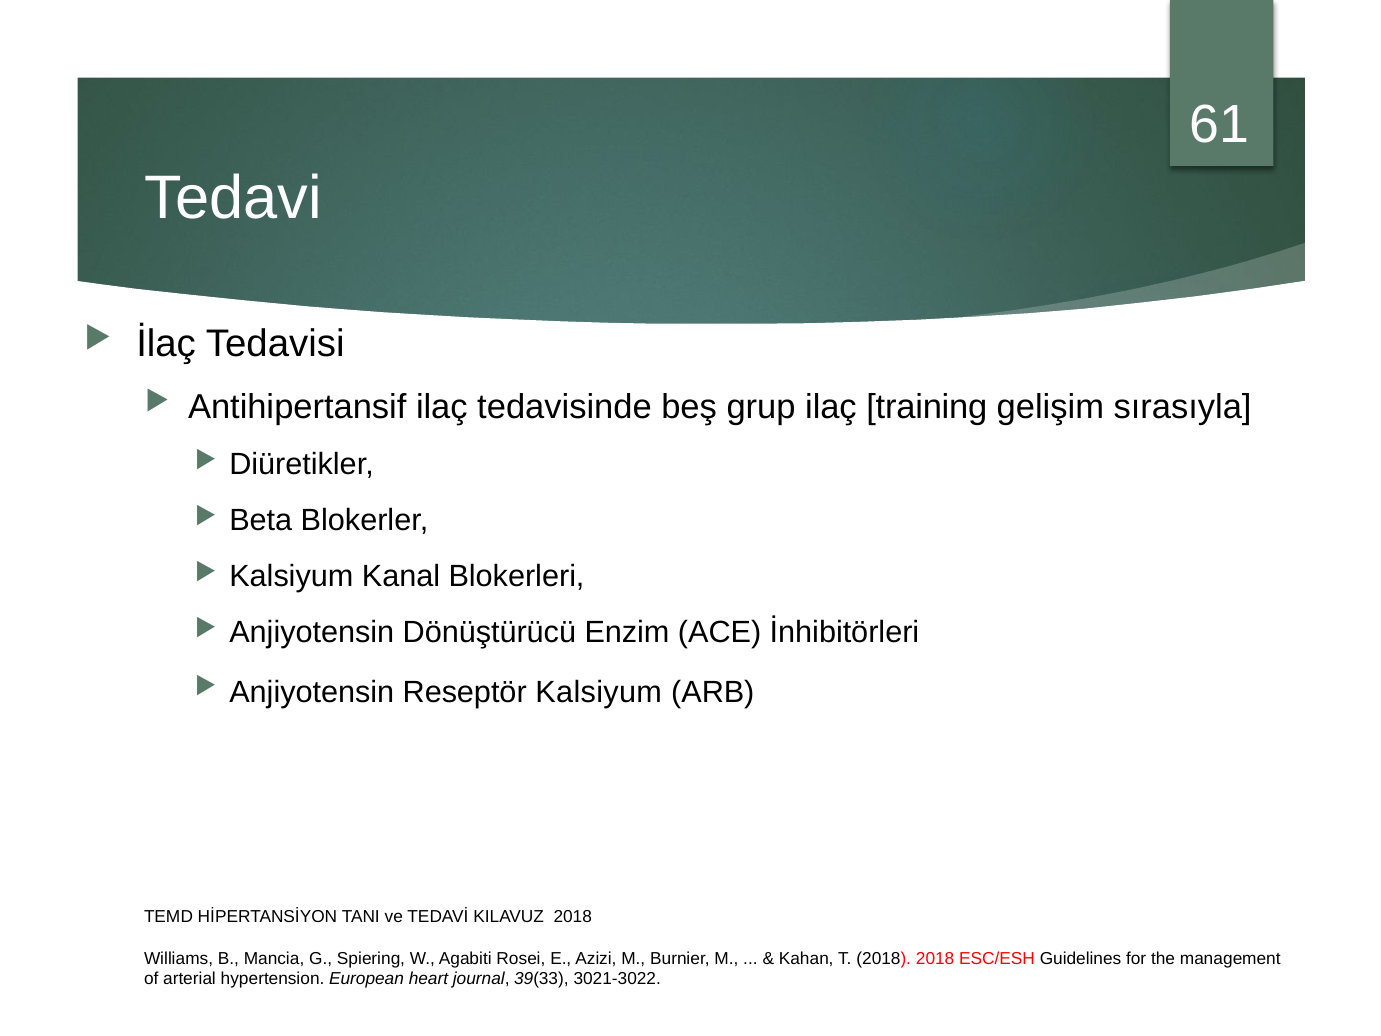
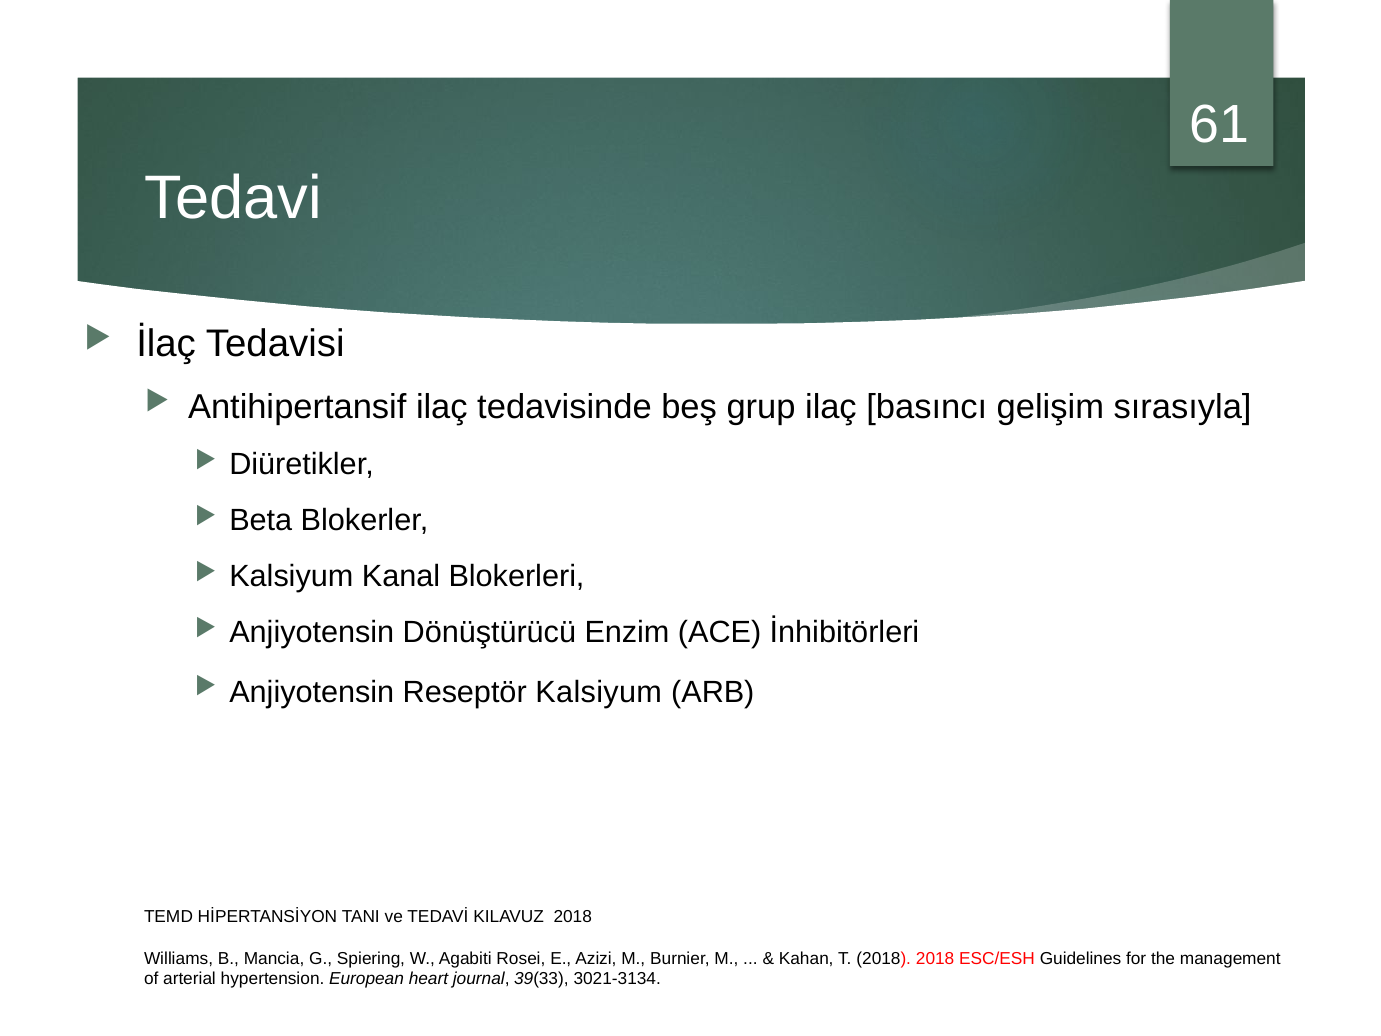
training: training -> basıncı (927, 407)
3021-3022: 3021-3022 -> 3021-3134 (617, 979)
